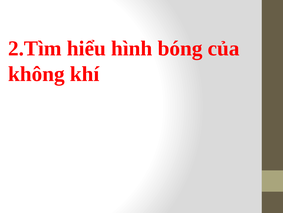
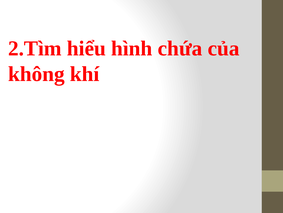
bóng: bóng -> chứa (180, 48)
